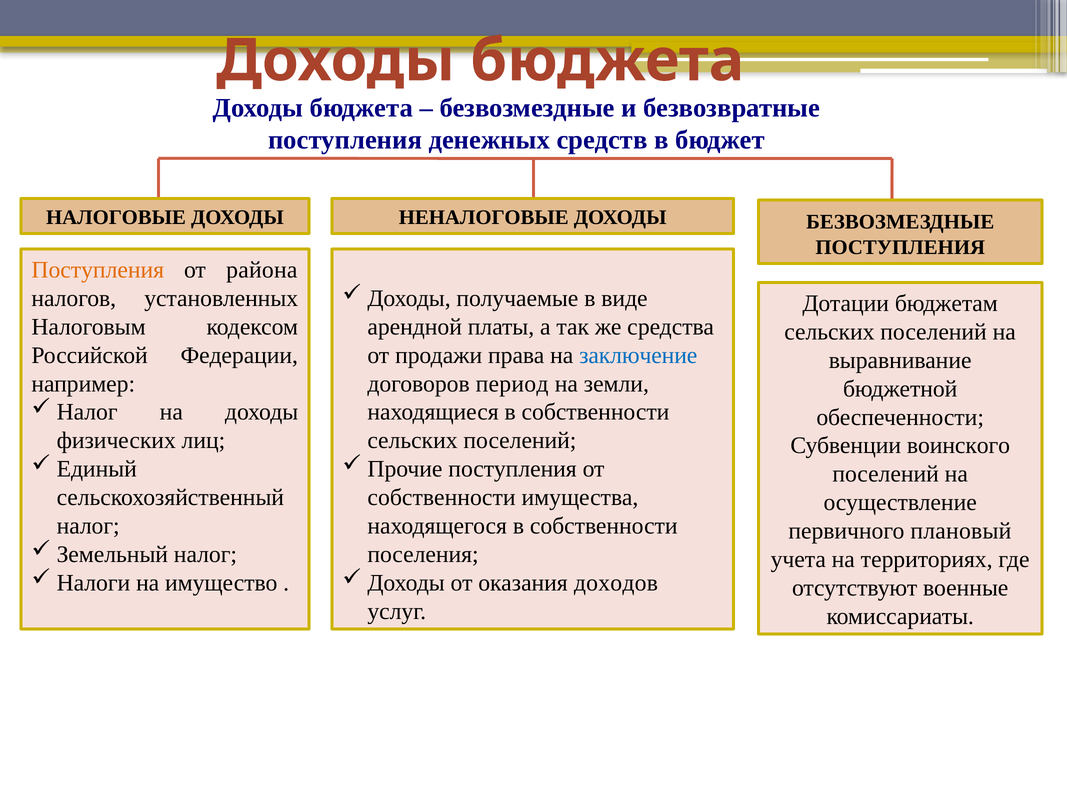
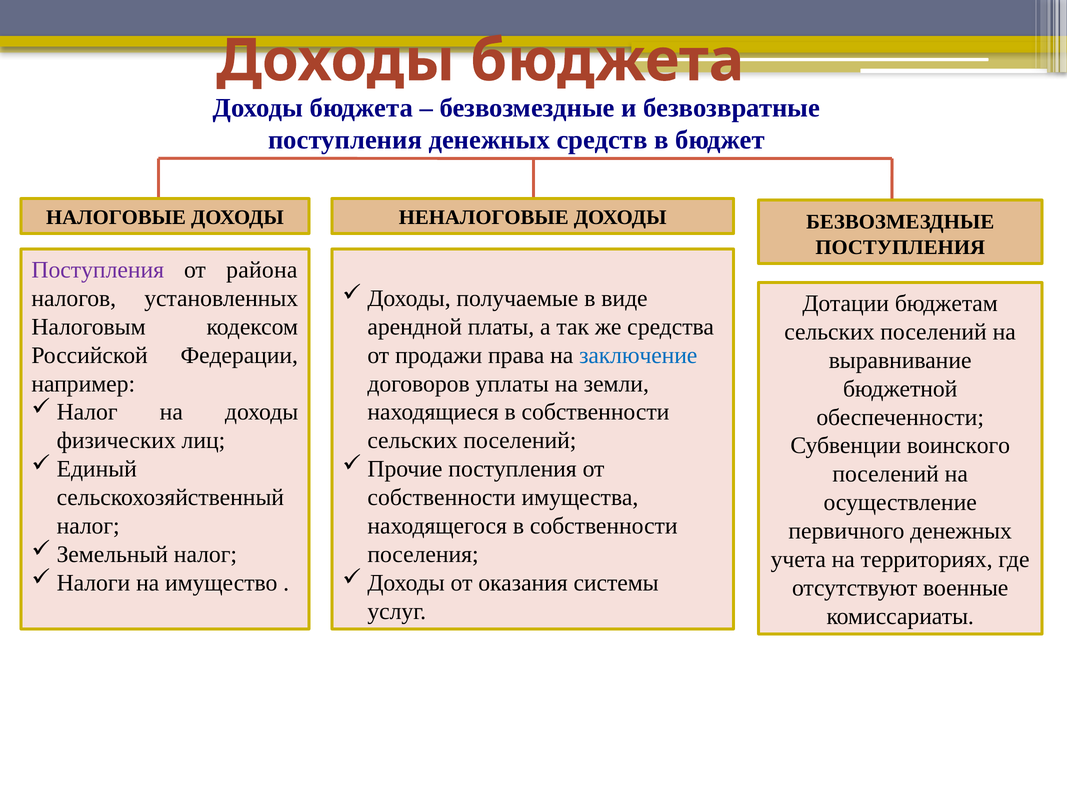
Поступления colour: orange -> purple (98, 270)
период: период -> уплаты (512, 384)
первичного плановый: плановый -> денежных (961, 531)
доходов: доходов -> системы (616, 583)
